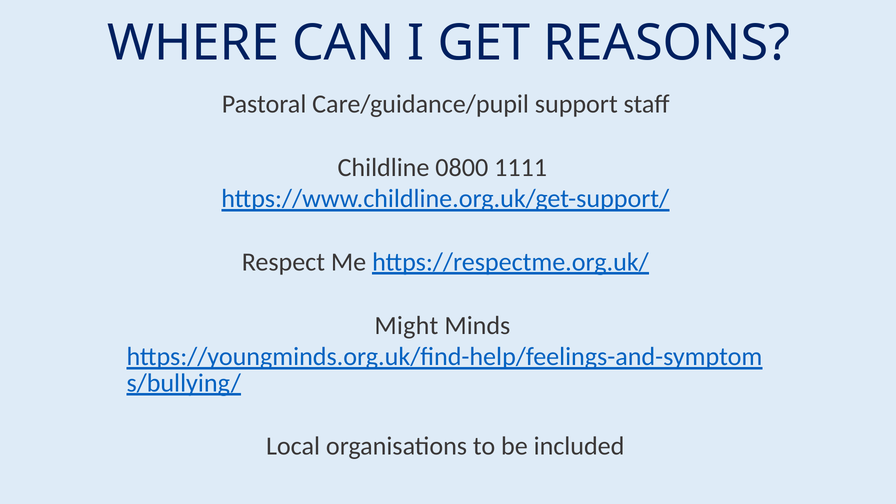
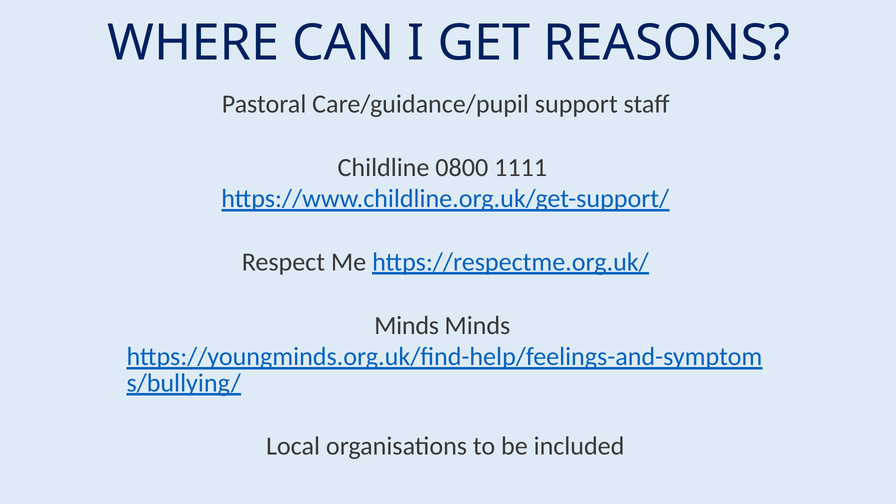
Might: Might -> Minds (407, 325)
